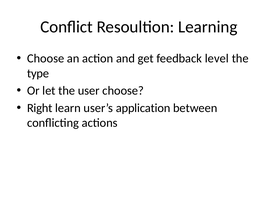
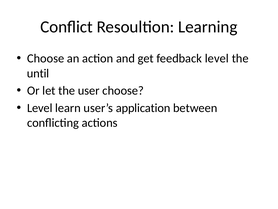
type: type -> until (38, 73)
Right: Right -> Level (40, 108)
